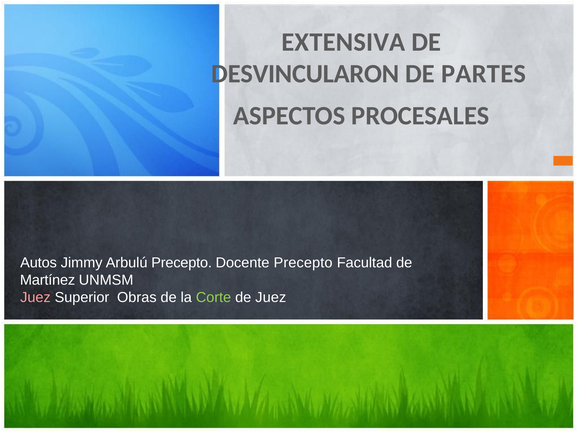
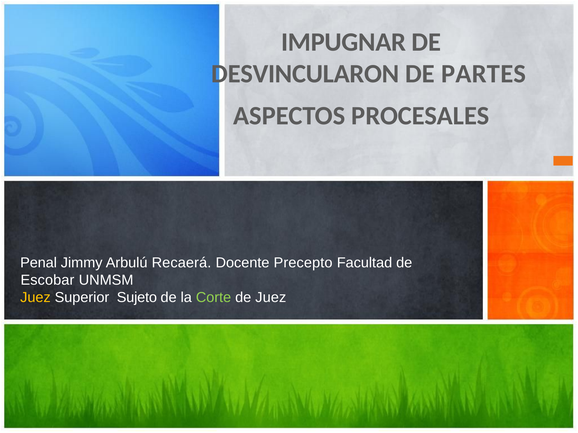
EXTENSIVA: EXTENSIVA -> IMPUGNAR (344, 42)
Autos: Autos -> Penal (39, 263)
Arbulú Precepto: Precepto -> Recaerá (181, 263)
Martínez: Martínez -> Escobar (47, 280)
Juez colour: pink -> yellow (35, 298)
Obras: Obras -> Sujeto (137, 298)
